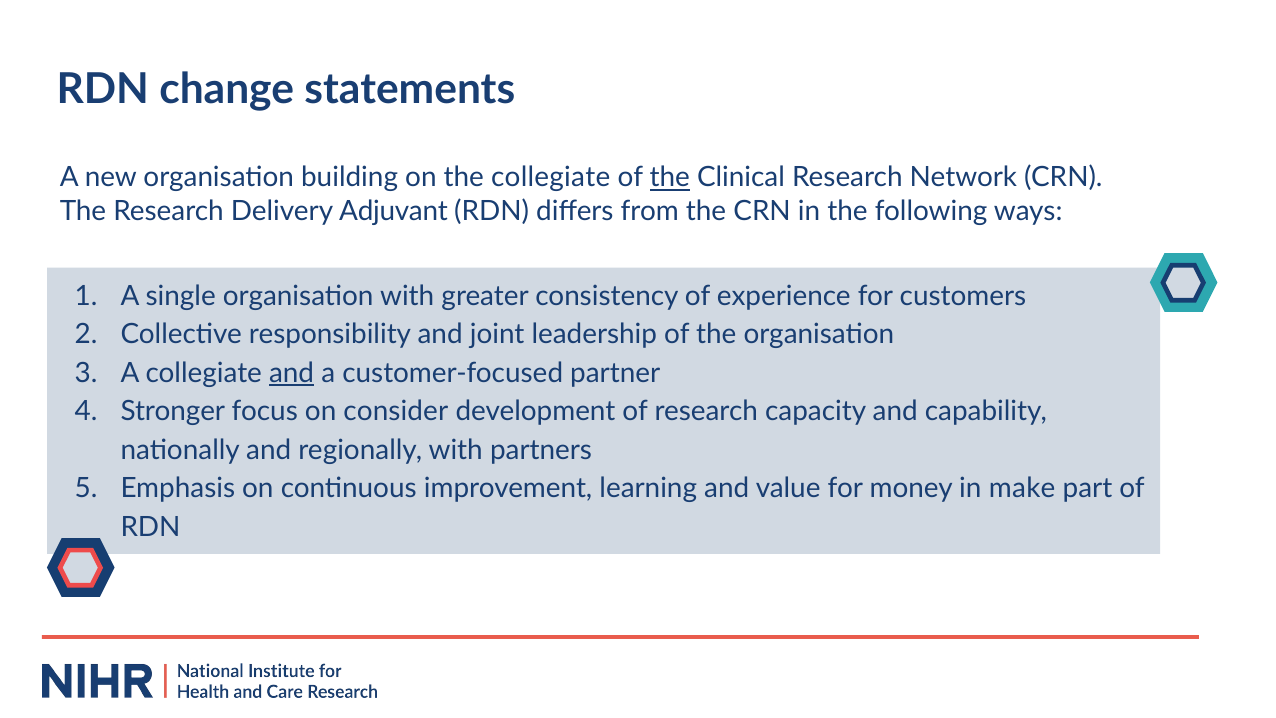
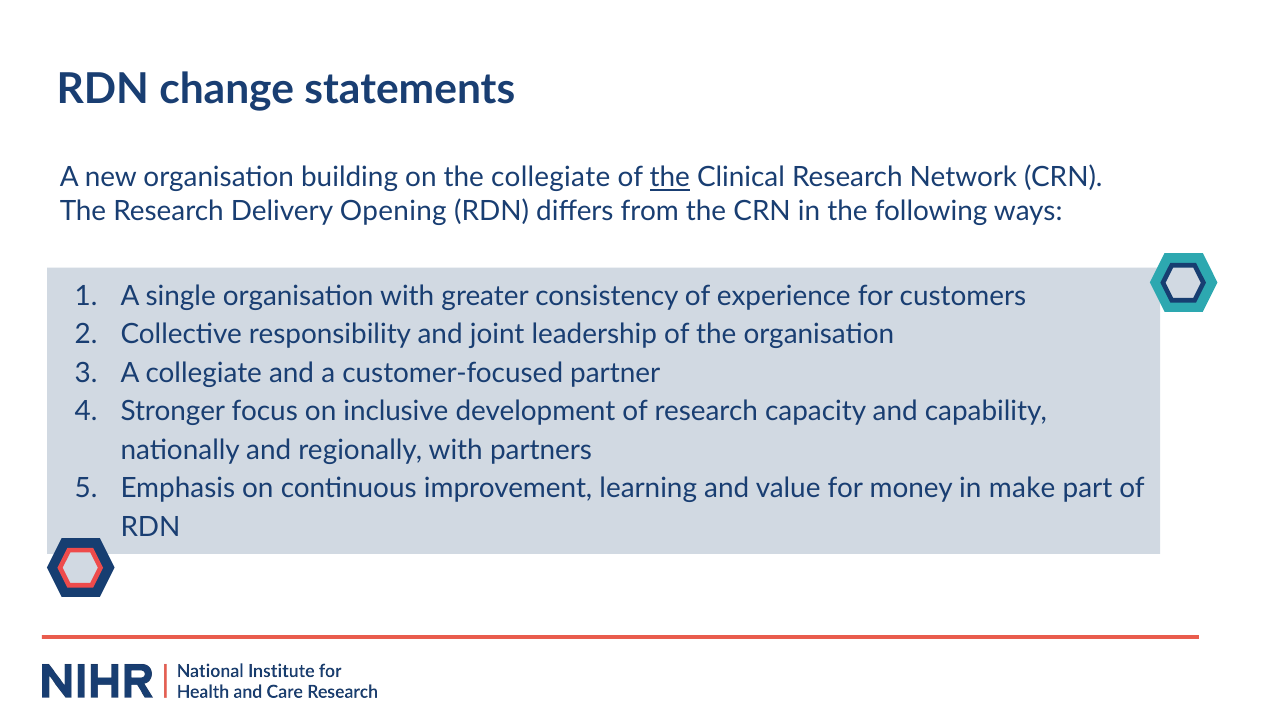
Adjuvant: Adjuvant -> Opening (393, 211)
and underline: present -> none (292, 373)
consider: consider -> inclusive (396, 412)
